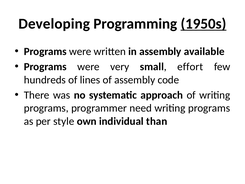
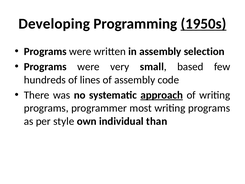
available: available -> selection (204, 51)
effort: effort -> based (190, 67)
approach underline: none -> present (162, 95)
need: need -> most (141, 108)
